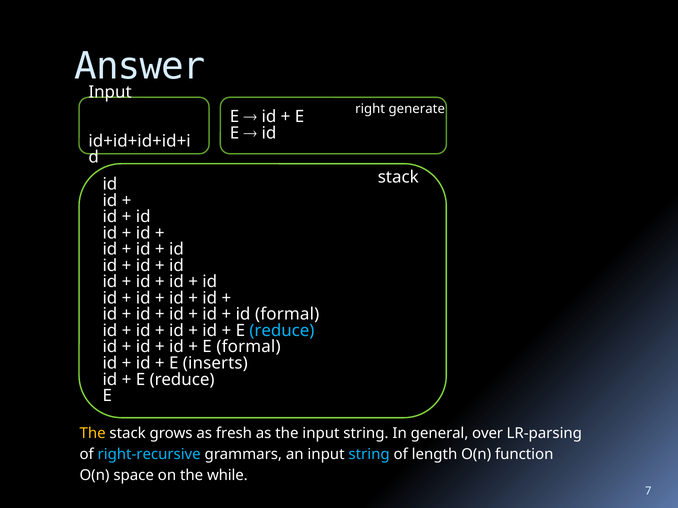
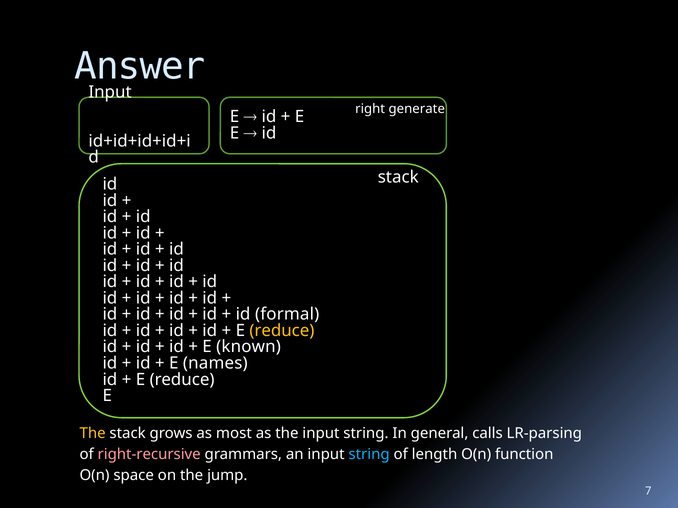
reduce colour: light blue -> yellow (282, 331)
E formal: formal -> known (249, 347)
inserts: inserts -> names (215, 364)
fresh: fresh -> most (234, 434)
over: over -> calls (488, 434)
right-recursive colour: light blue -> pink (149, 455)
while: while -> jump (227, 476)
